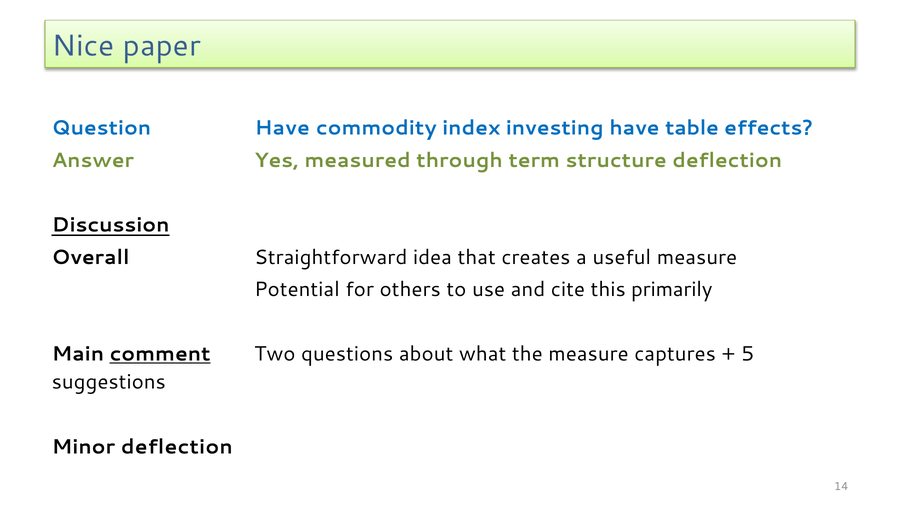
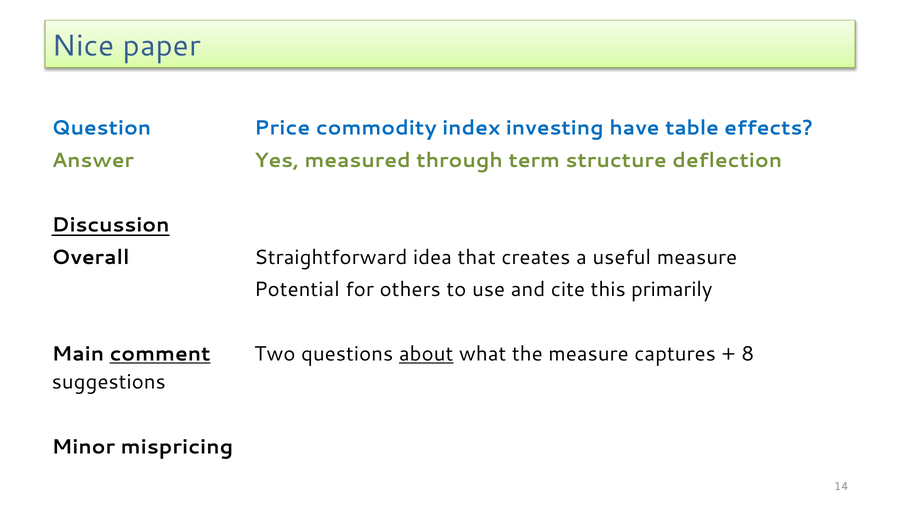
Question Have: Have -> Price (282, 128)
about underline: none -> present (426, 354)
5: 5 -> 8 (748, 354)
Minor deflection: deflection -> mispricing (177, 447)
